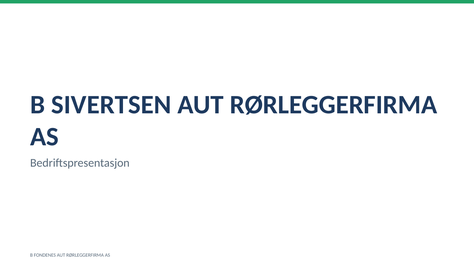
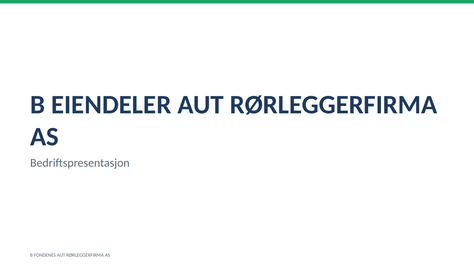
SIVERTSEN: SIVERTSEN -> EIENDELER (111, 105)
